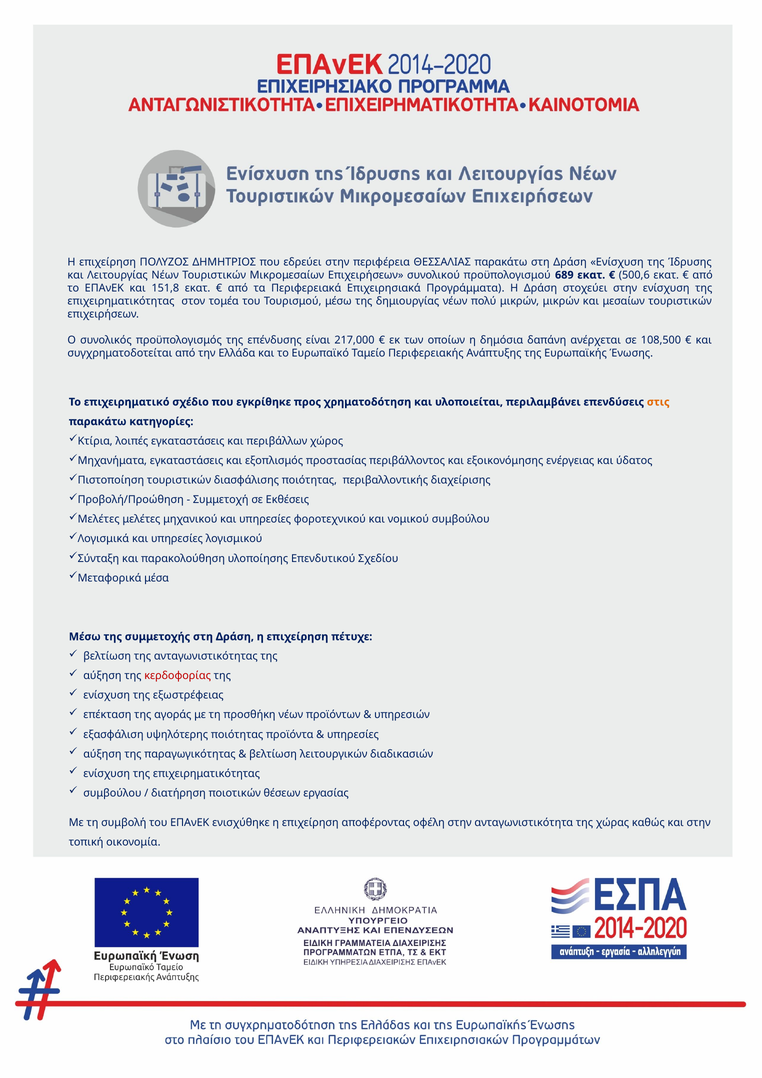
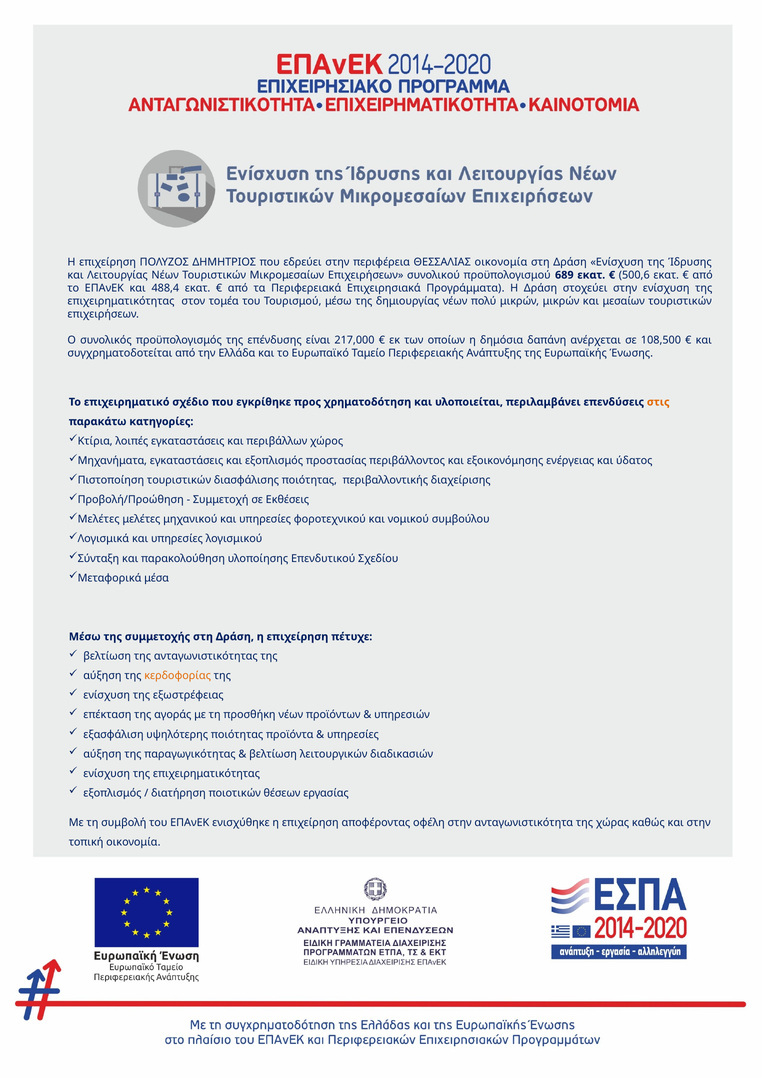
ΘΕΣΣΑΛΙΑΣ παρακάτω: παρακάτω -> οικονομία (501, 262)
151,8: 151,8 -> 488,4 (165, 288)
κερδοφορίας colour: red -> orange (178, 676)
συμβούλου: συμβούλου -> εξοπλισμός (112, 793)
